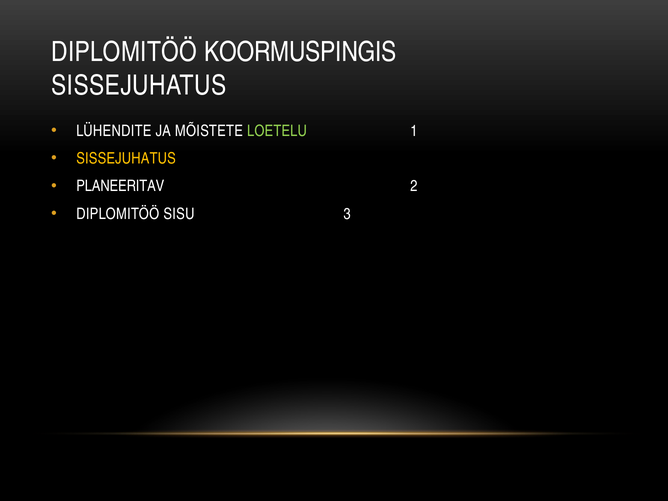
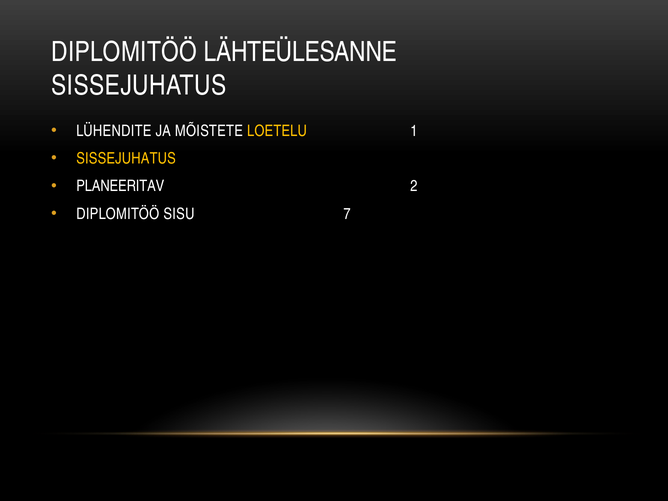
KOORMUSPINGIS: KOORMUSPINGIS -> LÄHTEÜLESANNE (300, 52)
LOETELU colour: light green -> yellow (277, 131)
3: 3 -> 7 (347, 214)
